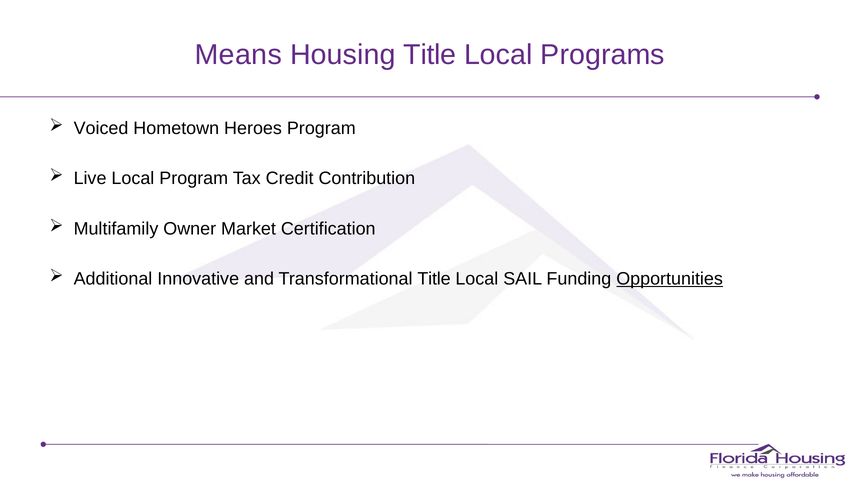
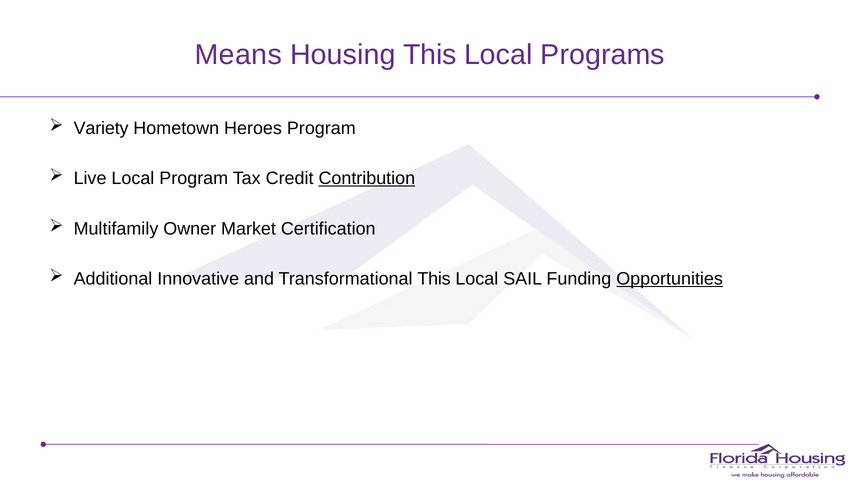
Housing Title: Title -> This (430, 55)
Voiced: Voiced -> Variety (101, 128)
Contribution underline: none -> present (367, 178)
Transformational Title: Title -> This (434, 279)
